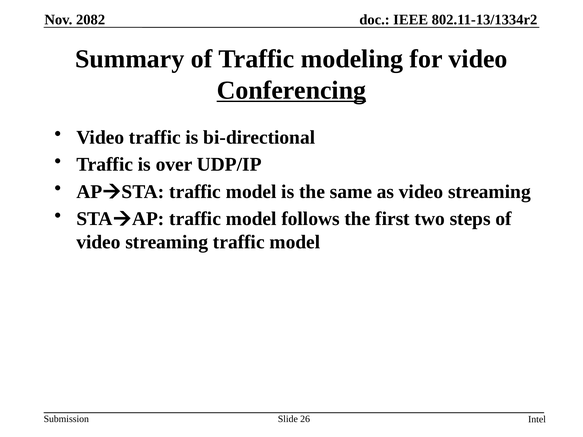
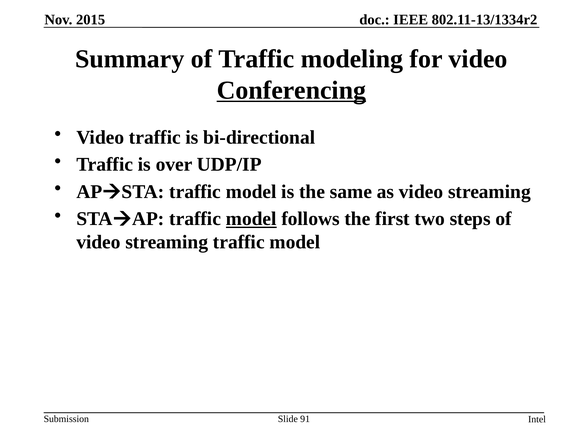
2082: 2082 -> 2015 (91, 20)
model underline: none -> present (251, 219)
26: 26 -> 91 (305, 419)
